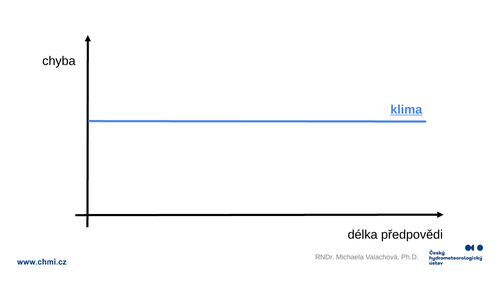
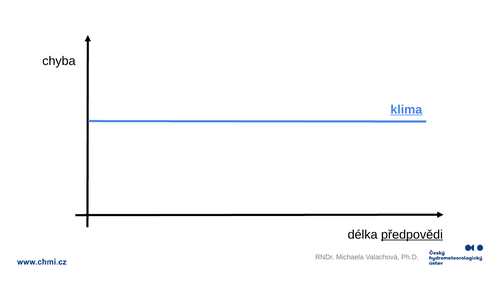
předpovědi underline: none -> present (412, 235)
